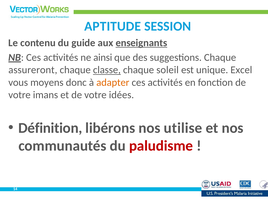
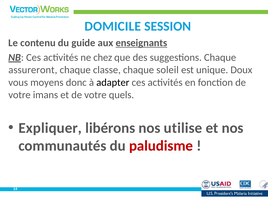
APTITUDE: APTITUDE -> DOMICILE (113, 26)
ainsi: ainsi -> chez (103, 57)
classe underline: present -> none (107, 70)
Excel: Excel -> Doux (241, 70)
adapter colour: orange -> black (113, 82)
idées: idées -> quels (121, 95)
Définition: Définition -> Expliquer (50, 128)
